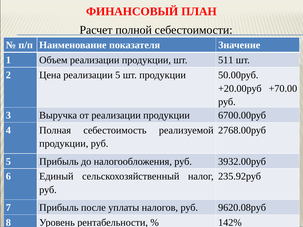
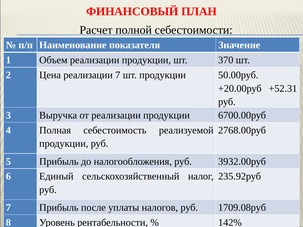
511: 511 -> 370 (226, 60)
реализации 5: 5 -> 7 (118, 75)
+70.00: +70.00 -> +52.31 (283, 89)
9620.08руб: 9620.08руб -> 1709.08руб (242, 208)
